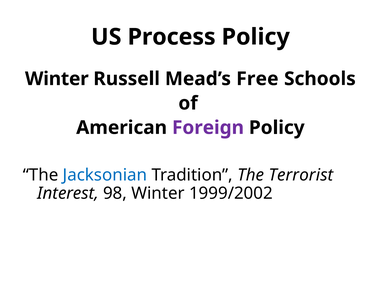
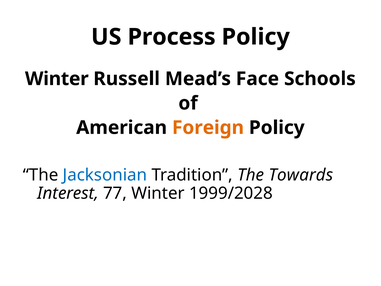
Free: Free -> Face (257, 79)
Foreign colour: purple -> orange (208, 128)
Terrorist: Terrorist -> Towards (301, 175)
98: 98 -> 77 (115, 193)
1999/2002: 1999/2002 -> 1999/2028 (231, 193)
